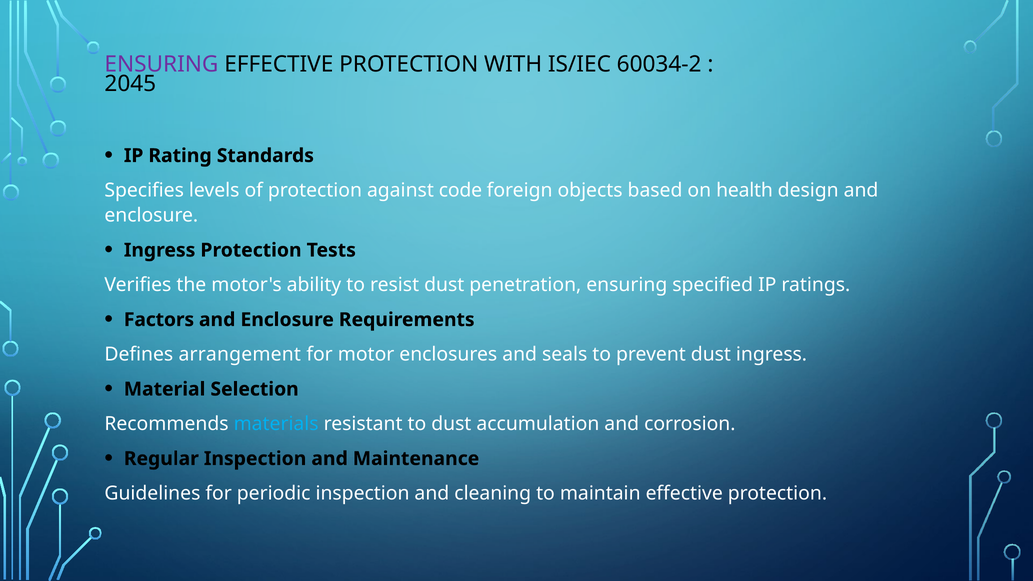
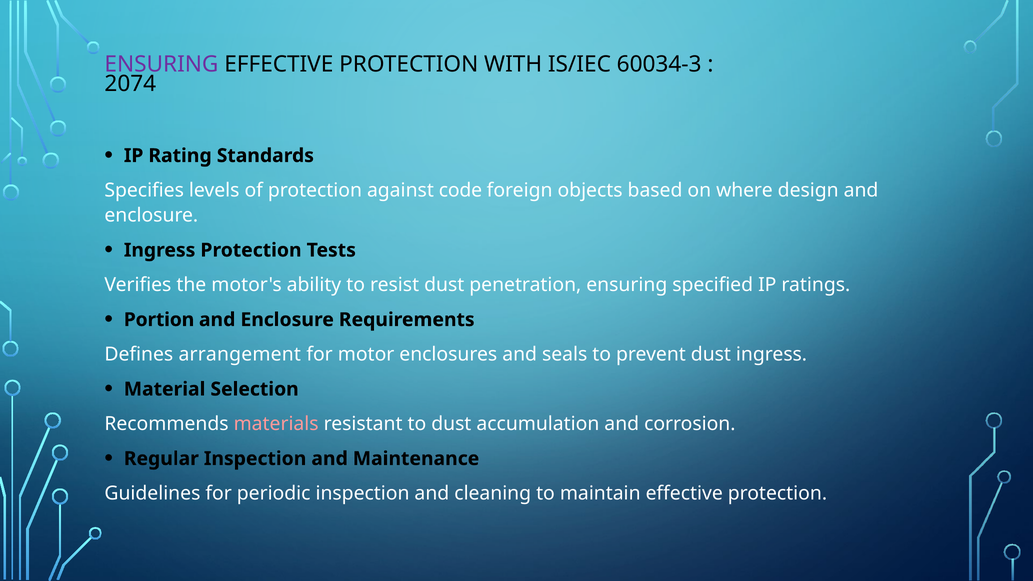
60034-2: 60034-2 -> 60034-3 (659, 64)
2045: 2045 -> 2074 (130, 84)
health: health -> where (744, 190)
Factors: Factors -> Portion (159, 320)
materials colour: light blue -> pink (276, 424)
